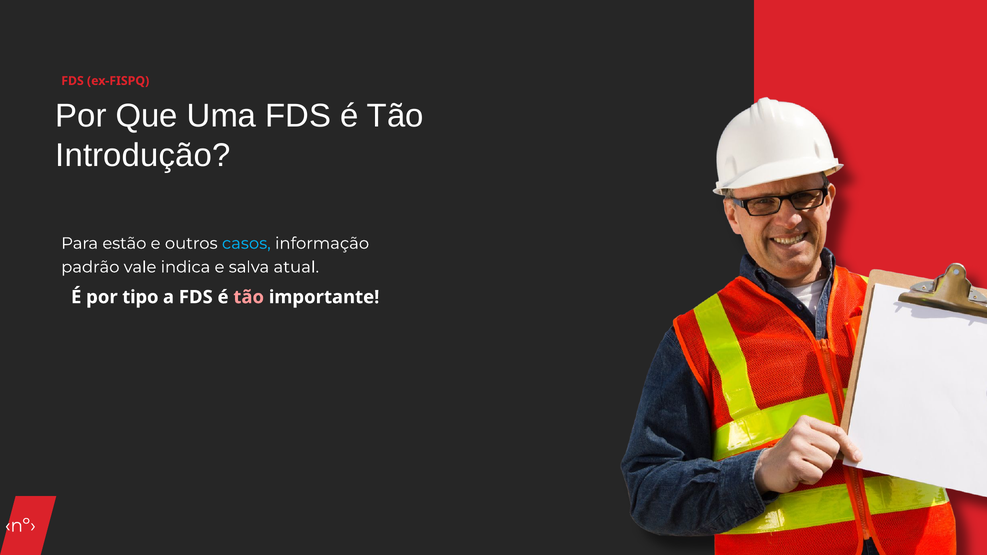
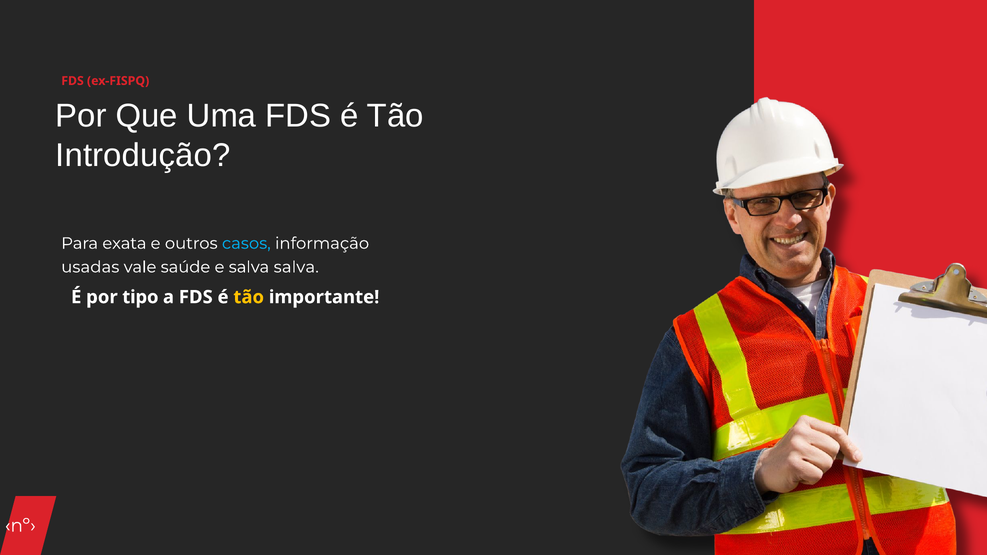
estão: estão -> exata (124, 243)
padrão: padrão -> usadas (90, 267)
indica: indica -> saúde (185, 267)
salva atual: atual -> salva (296, 267)
tão colour: pink -> yellow (249, 297)
